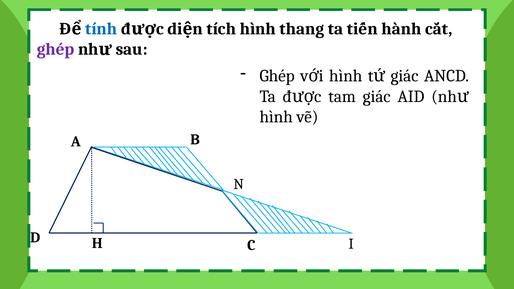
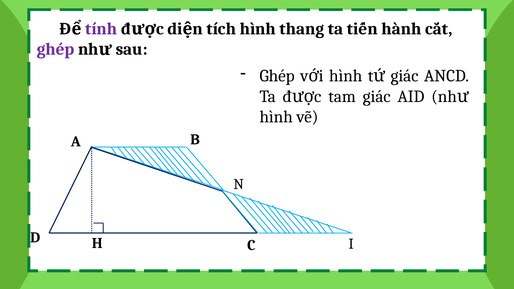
tính colour: blue -> purple (101, 29)
